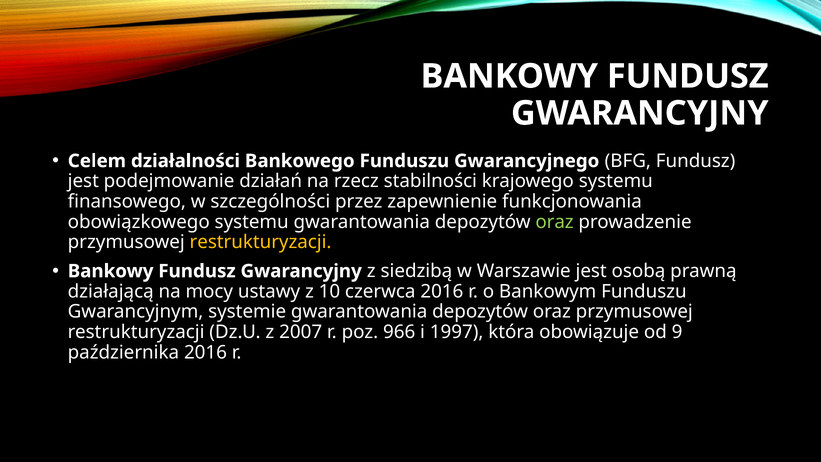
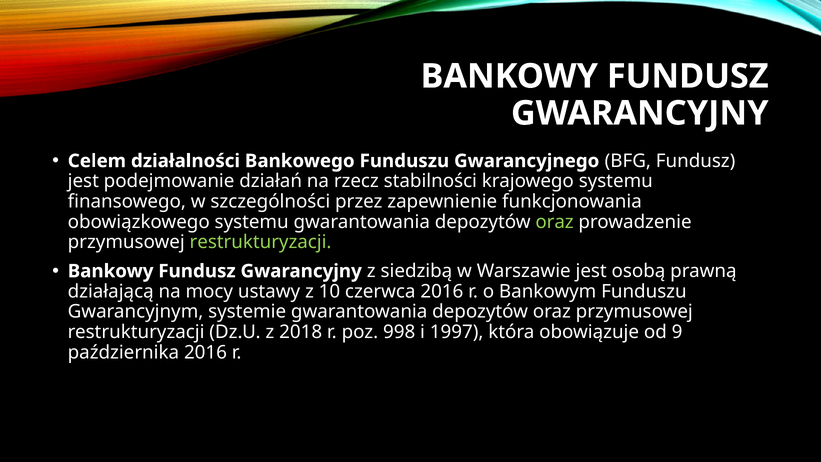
restrukturyzacji colour: yellow -> light green (261, 242)
2007: 2007 -> 2018 (301, 332)
966: 966 -> 998 (399, 332)
